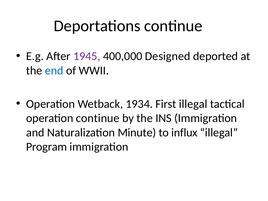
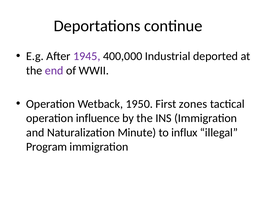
Designed: Designed -> Industrial (168, 56)
end colour: blue -> purple (54, 71)
1934: 1934 -> 1950 (139, 104)
First illegal: illegal -> zones (193, 104)
operation continue: continue -> influence (98, 118)
